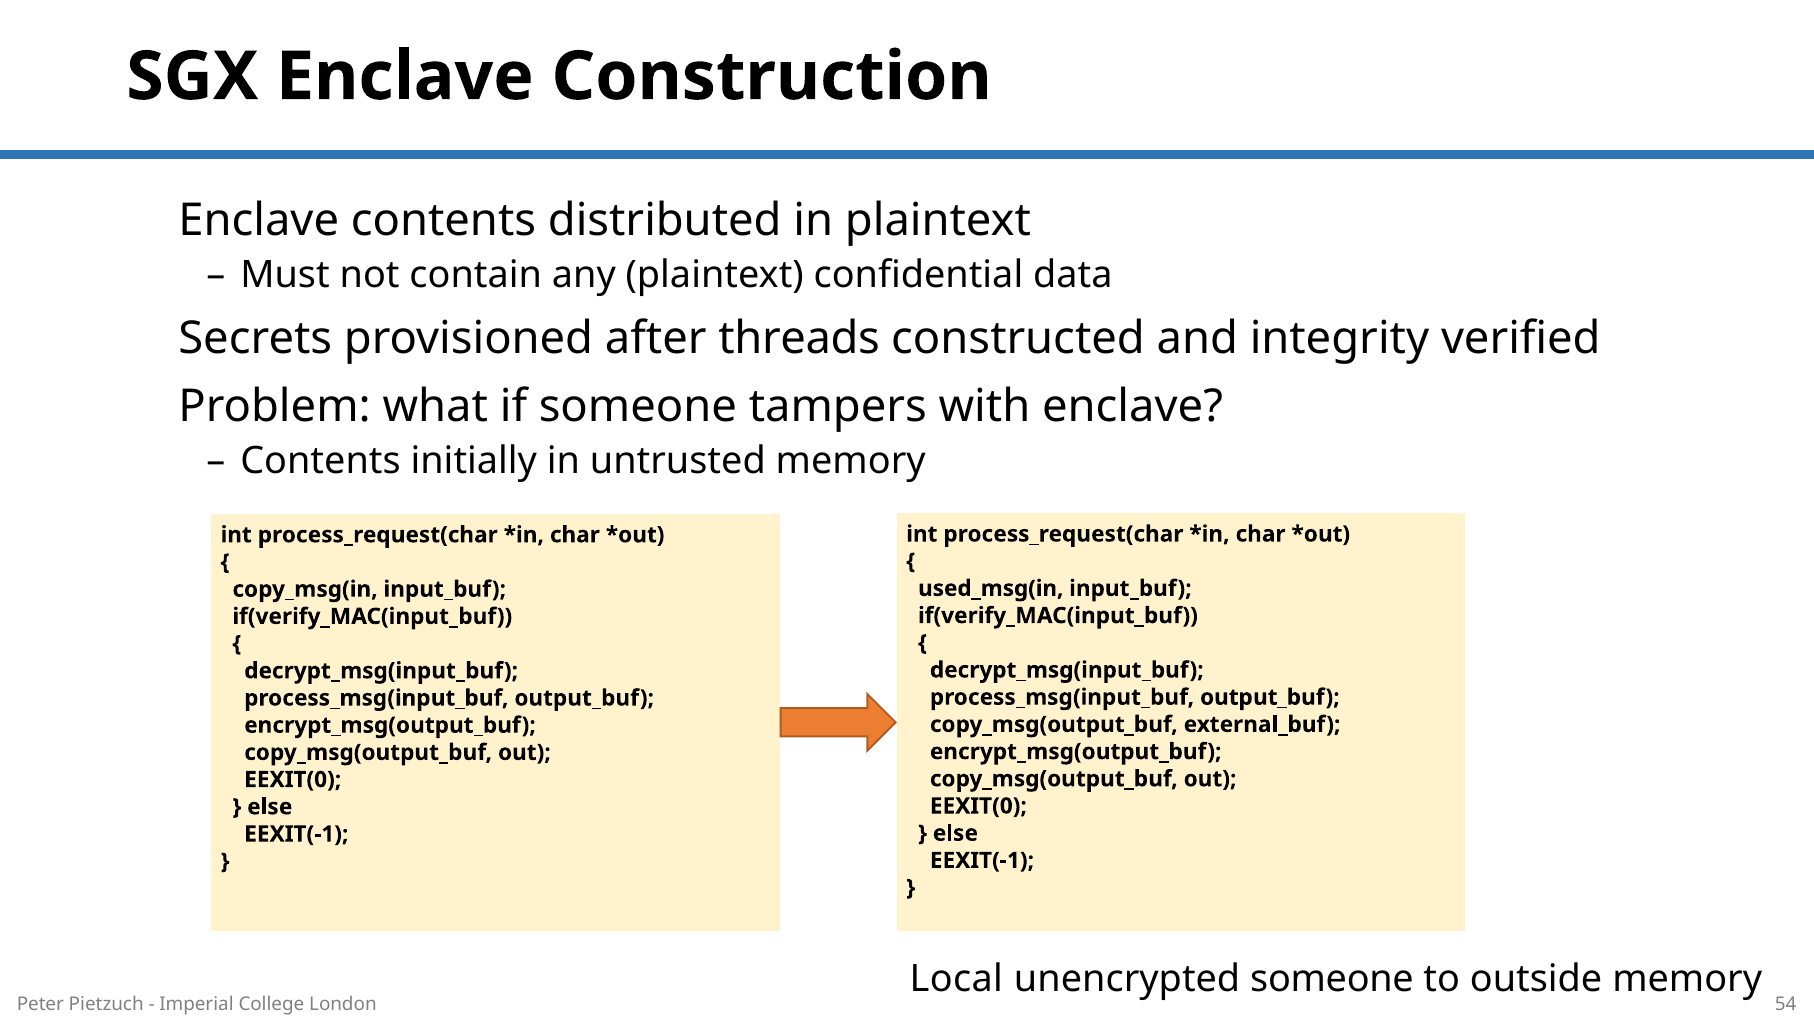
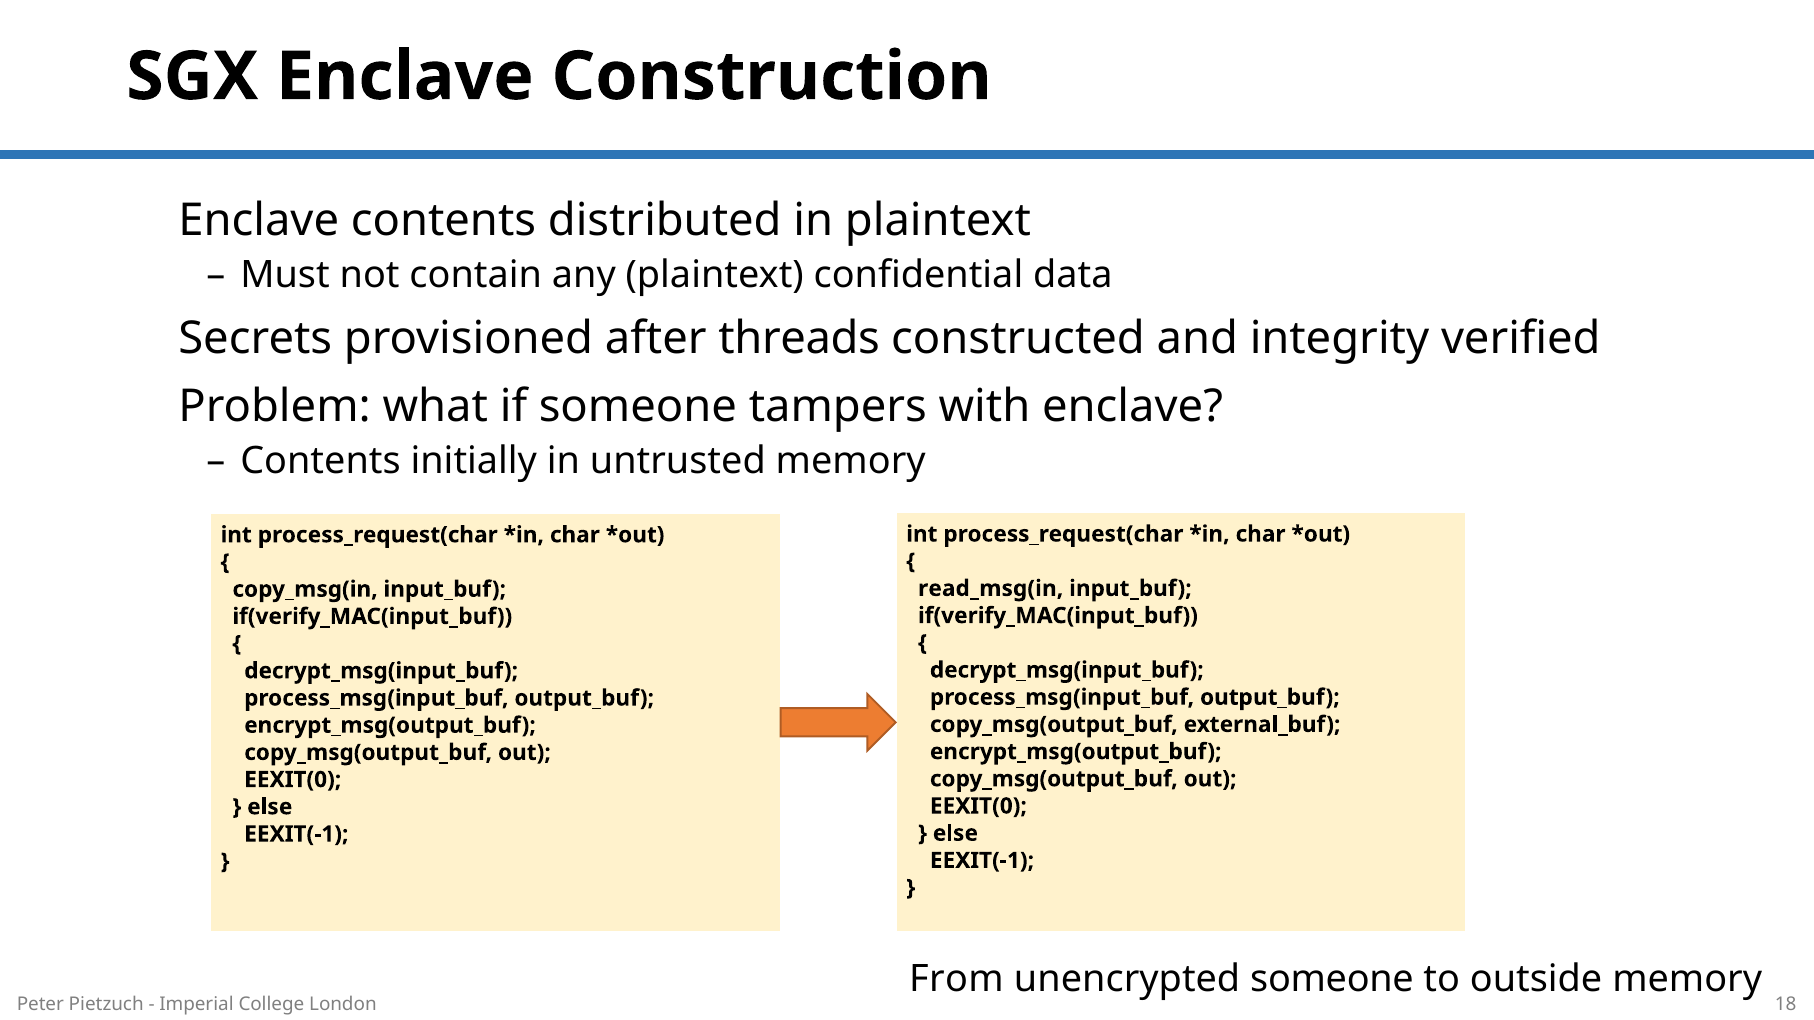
used_msg(in: used_msg(in -> read_msg(in (991, 589)
Local: Local -> From (956, 980)
54: 54 -> 18 (1786, 1004)
